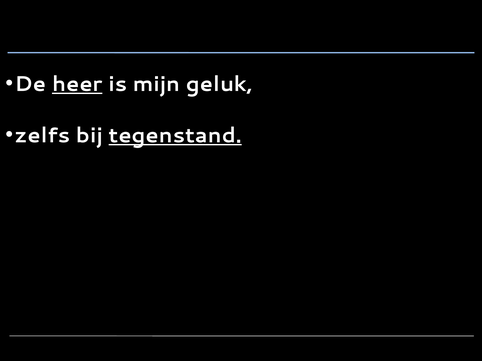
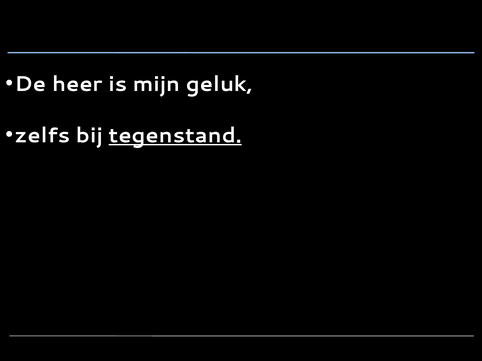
heer underline: present -> none (77, 84)
